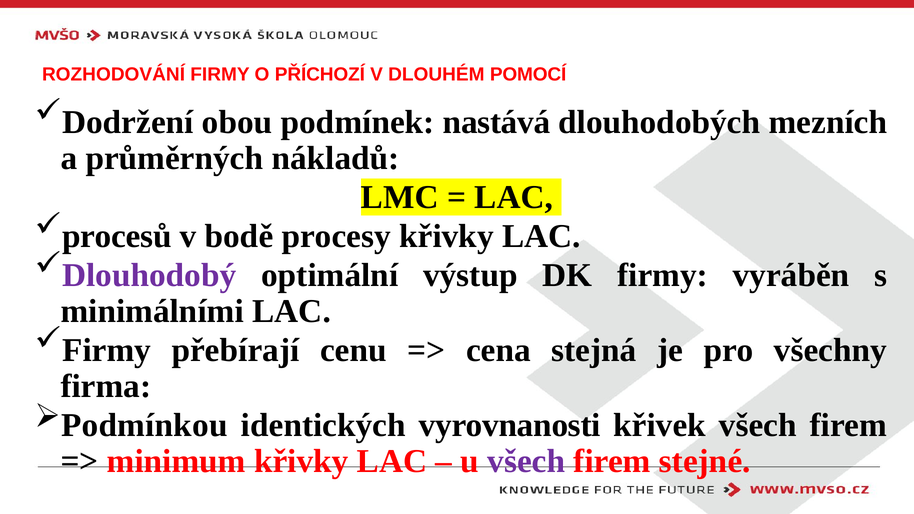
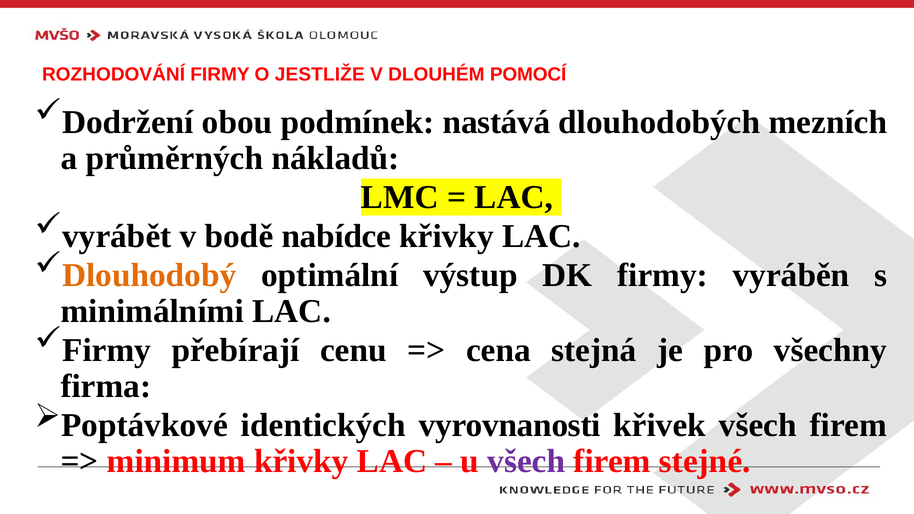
PŘÍCHOZÍ: PŘÍCHOZÍ -> JESTLIŽE (320, 74)
procesů: procesů -> vyrábět (117, 236)
procesy: procesy -> nabídce (336, 236)
Dlouhodobý colour: purple -> orange (149, 275)
Podmínkou: Podmínkou -> Poptávkové (144, 426)
